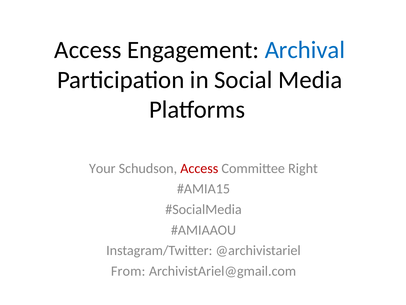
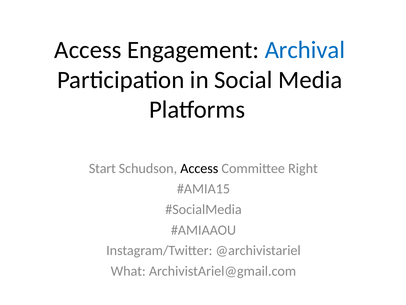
Your: Your -> Start (102, 168)
Access colour: red -> black (199, 168)
From: From -> What (128, 271)
